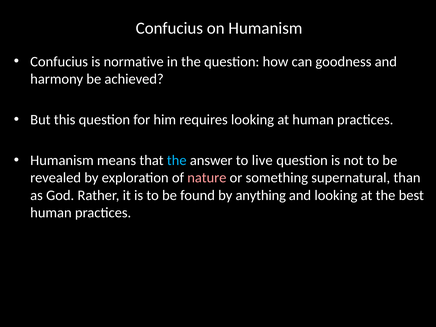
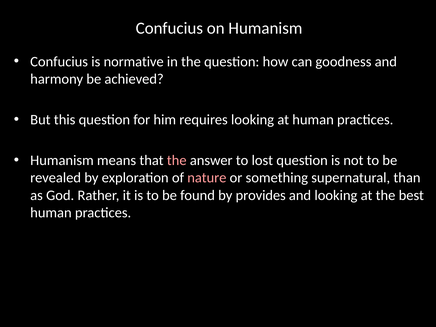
the colour: light blue -> pink (177, 160)
live: live -> lost (262, 160)
anything: anything -> provides (261, 195)
